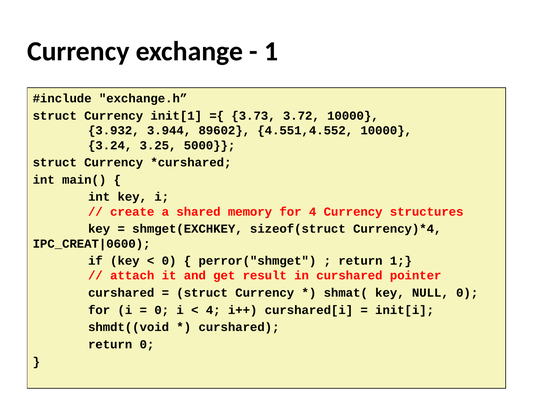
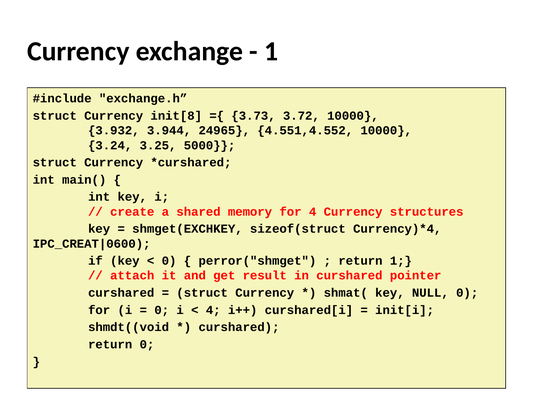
init[1: init[1 -> init[8 (176, 116)
89602: 89602 -> 24965 (224, 131)
